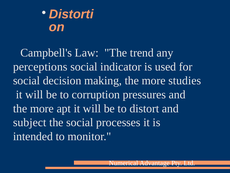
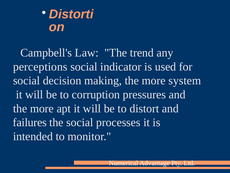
studies: studies -> system (185, 80)
subject: subject -> failures (30, 122)
